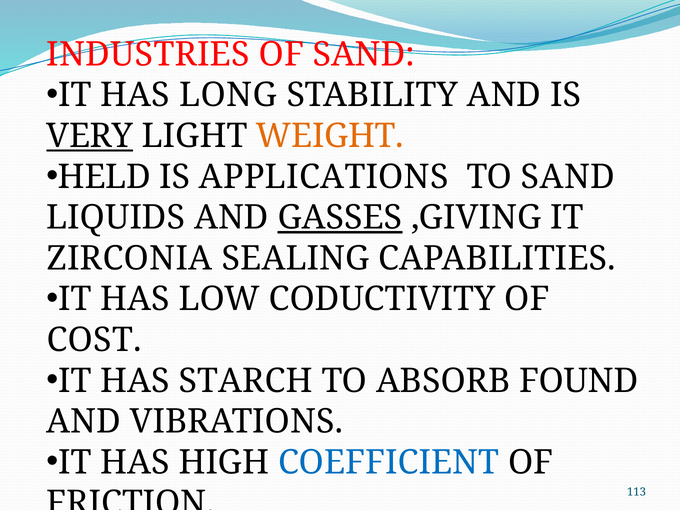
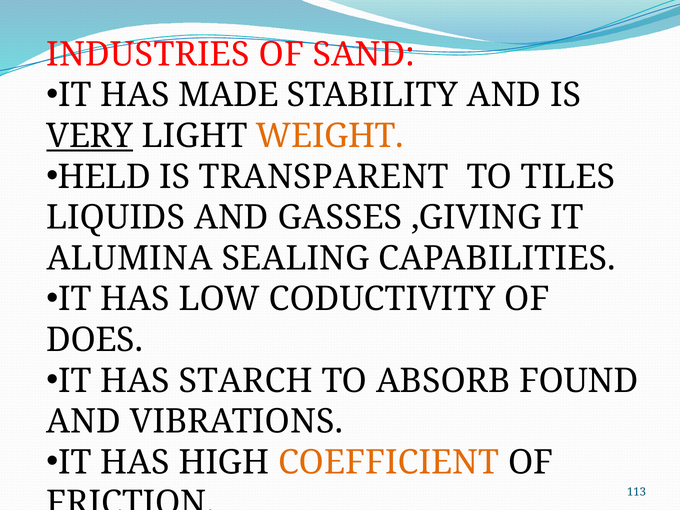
LONG: LONG -> MADE (228, 95)
APPLICATIONS: APPLICATIONS -> TRANSPARENT (324, 177)
TO SAND: SAND -> TILES (568, 177)
GASSES underline: present -> none (340, 218)
ZIRCONIA: ZIRCONIA -> ALUMINA (130, 258)
COST: COST -> DOES (95, 340)
COEFFICIENT colour: blue -> orange (389, 462)
